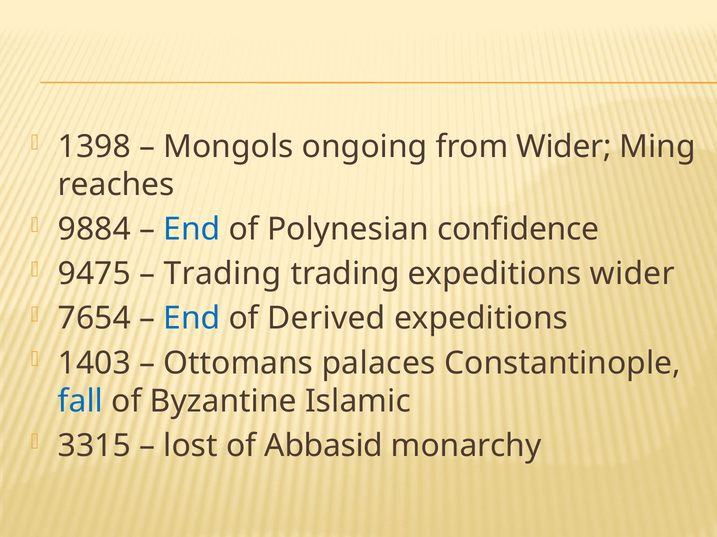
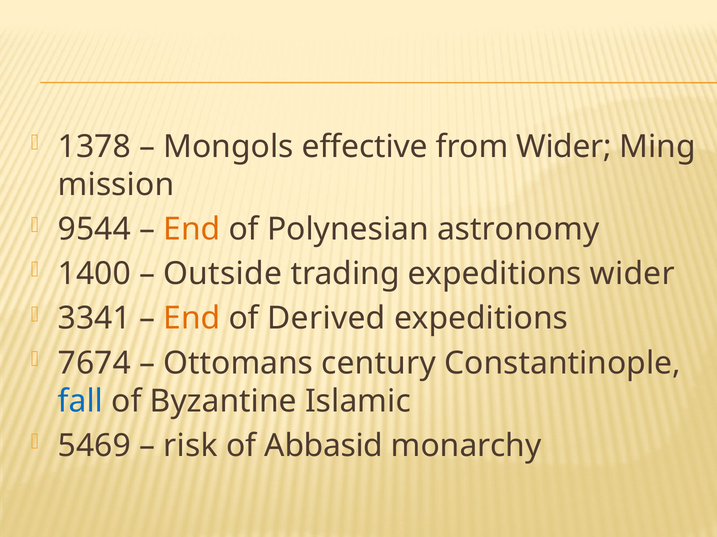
1398: 1398 -> 1378 (94, 147)
ongoing: ongoing -> effective (365, 147)
reaches: reaches -> mission (116, 185)
9884: 9884 -> 9544 (94, 230)
End colour: blue -> orange (192, 230)
confidence: confidence -> astronomy (518, 230)
9475: 9475 -> 1400 (94, 274)
Trading: Trading -> Outside (223, 274)
7654: 7654 -> 3341 (94, 319)
End colour: blue -> orange (192, 319)
1403: 1403 -> 7674 (94, 364)
palaces: palaces -> century (379, 364)
3315: 3315 -> 5469 (94, 446)
lost: lost -> risk (190, 446)
